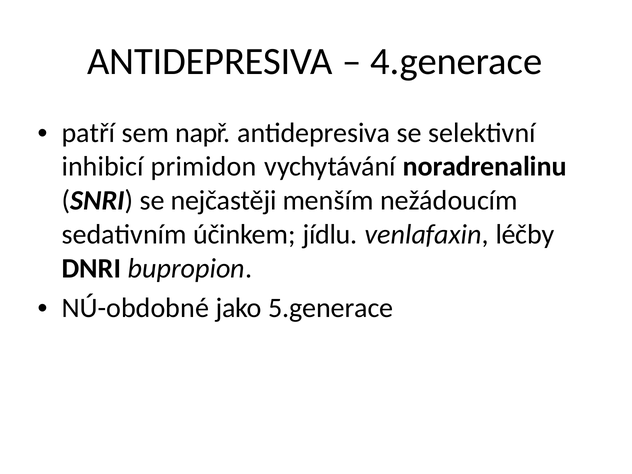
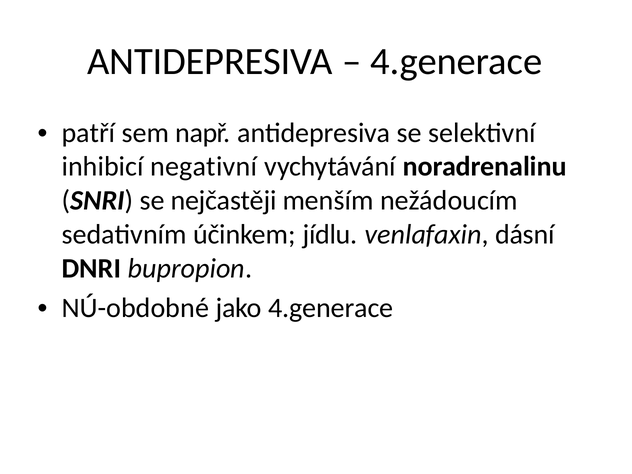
primidon: primidon -> negativní (204, 166)
léčby: léčby -> dásní (525, 234)
jako 5.generace: 5.generace -> 4.generace (331, 308)
